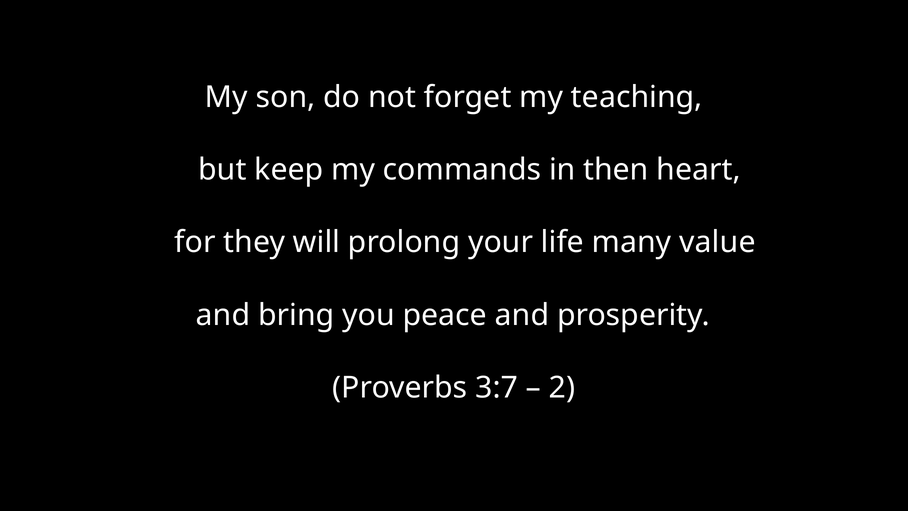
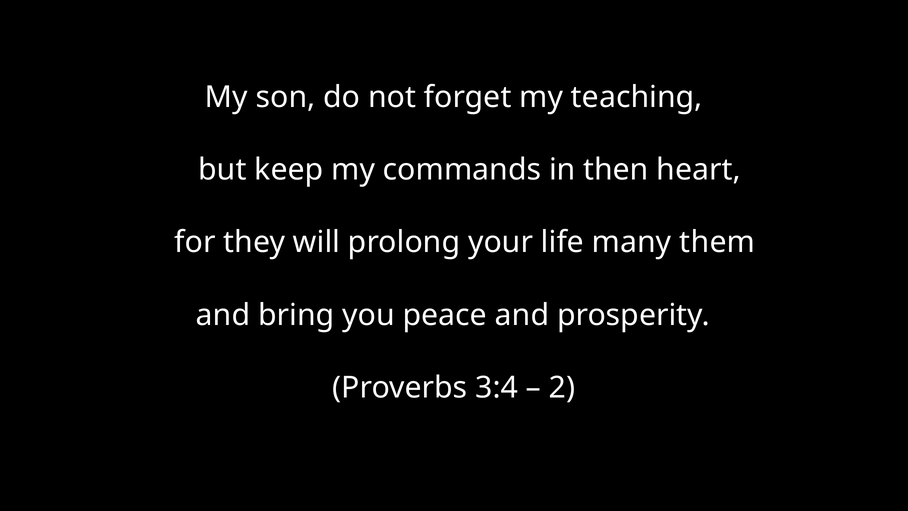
value: value -> them (717, 242)
3:7: 3:7 -> 3:4 (497, 388)
